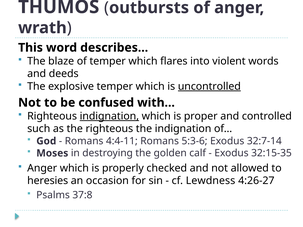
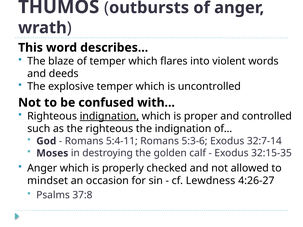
uncontrolled underline: present -> none (209, 86)
4:4-11: 4:4-11 -> 5:4-11 (122, 141)
heresies: heresies -> mindset (48, 181)
